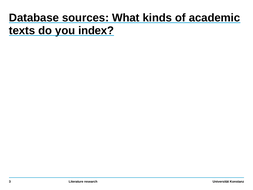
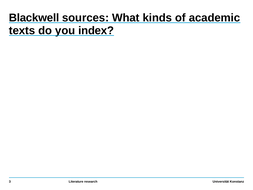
Database: Database -> Blackwell (34, 18)
